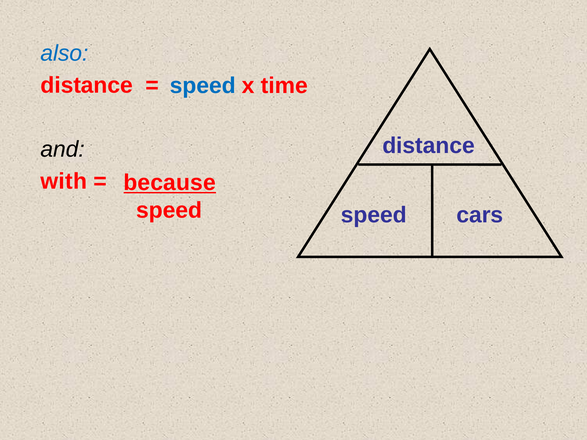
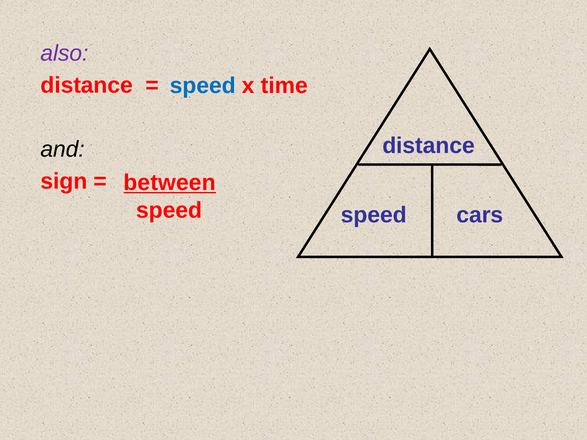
also colour: blue -> purple (65, 53)
with: with -> sign (64, 181)
because: because -> between (170, 183)
